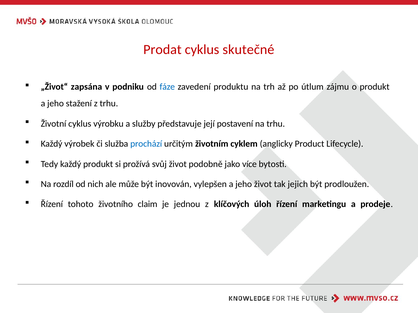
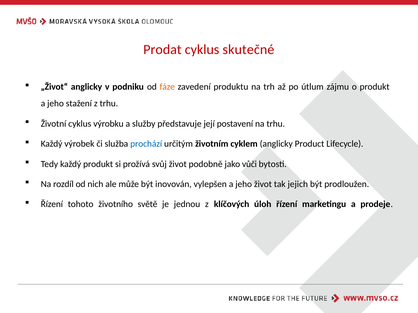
„Život“ zapsána: zapsána -> anglicky (87, 87)
fáze colour: blue -> orange (167, 87)
více: více -> vůči (249, 164)
claim: claim -> světě (148, 205)
